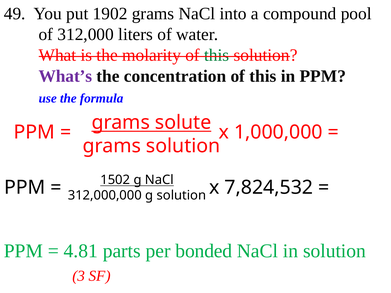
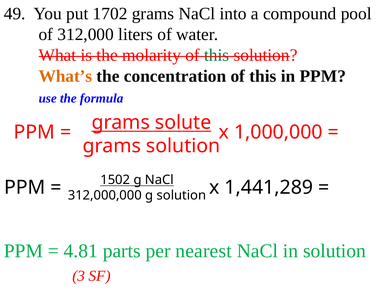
1902: 1902 -> 1702 (110, 14)
What’s colour: purple -> orange (65, 76)
7,824,532: 7,824,532 -> 1,441,289 (269, 188)
bonded: bonded -> nearest (204, 251)
